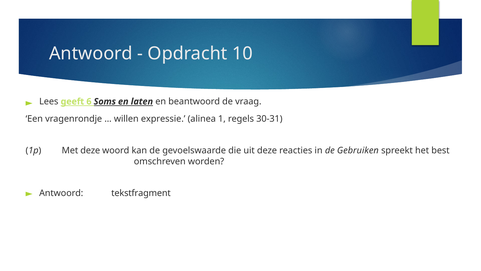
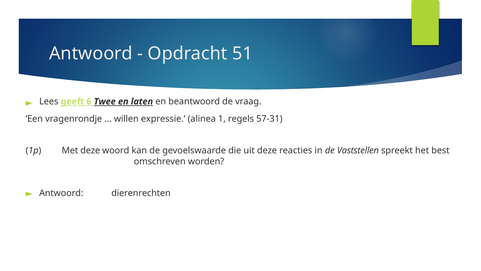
10: 10 -> 51 (242, 54)
Soms: Soms -> Twee (105, 101)
30-31: 30-31 -> 57-31 (269, 119)
Gebruiken: Gebruiken -> Vaststellen (358, 150)
tekstfragment: tekstfragment -> dierenrechten (141, 193)
